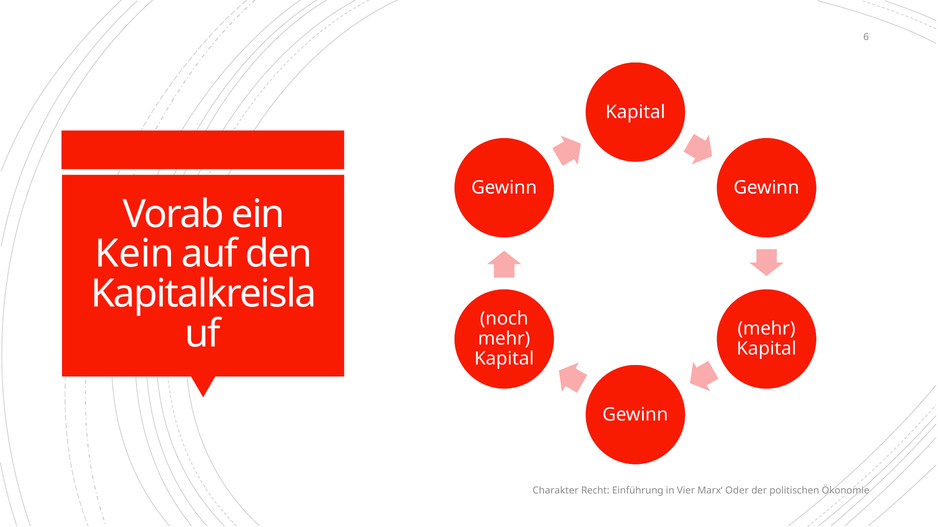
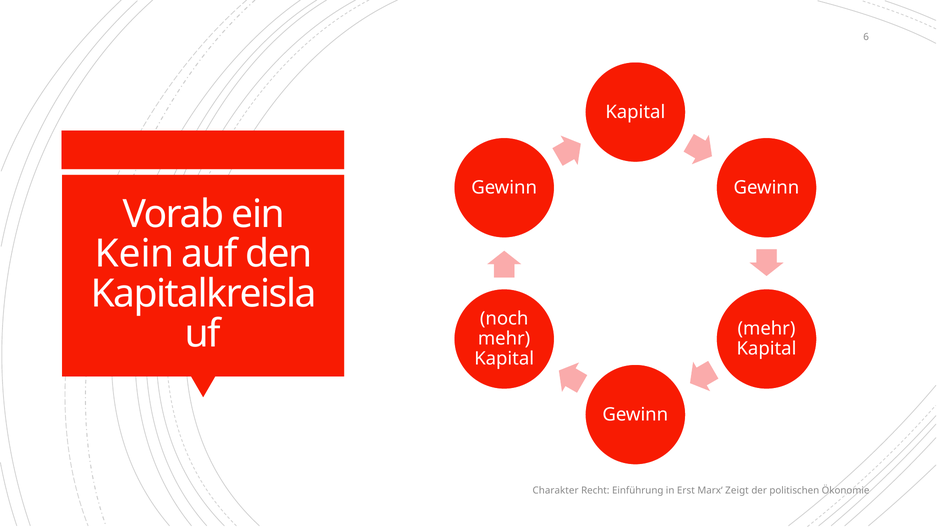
Vier: Vier -> Erst (686, 491)
Oder: Oder -> Zeigt (737, 491)
